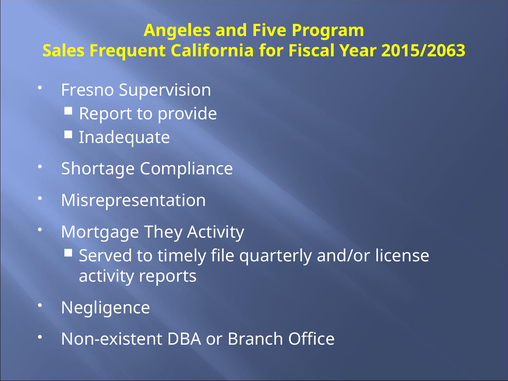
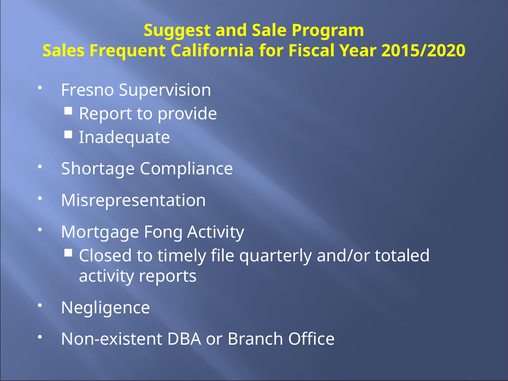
Angeles: Angeles -> Suggest (177, 30)
Five: Five -> Sale (269, 30)
2015/2063: 2015/2063 -> 2015/2020 (423, 51)
They: They -> Fong (164, 232)
Served: Served -> Closed (106, 256)
license: license -> totaled (402, 256)
